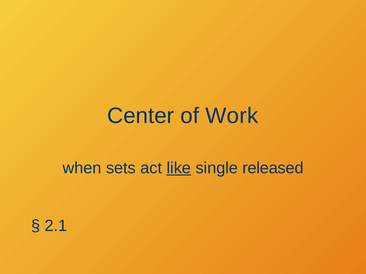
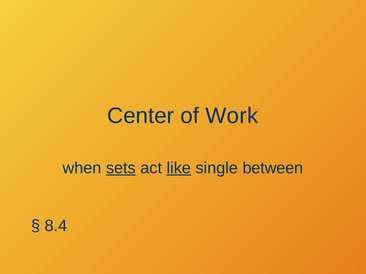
sets underline: none -> present (121, 168)
released: released -> between (273, 168)
2.1: 2.1 -> 8.4 (56, 226)
